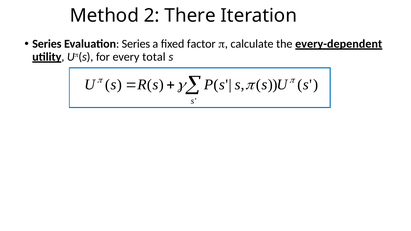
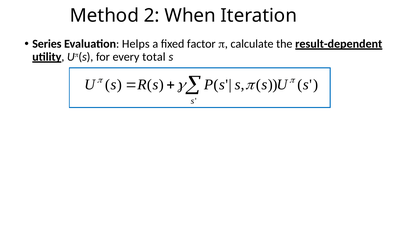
There: There -> When (190, 16)
Evaluation Series: Series -> Helps (136, 44)
every-dependent: every-dependent -> result-dependent (339, 44)
